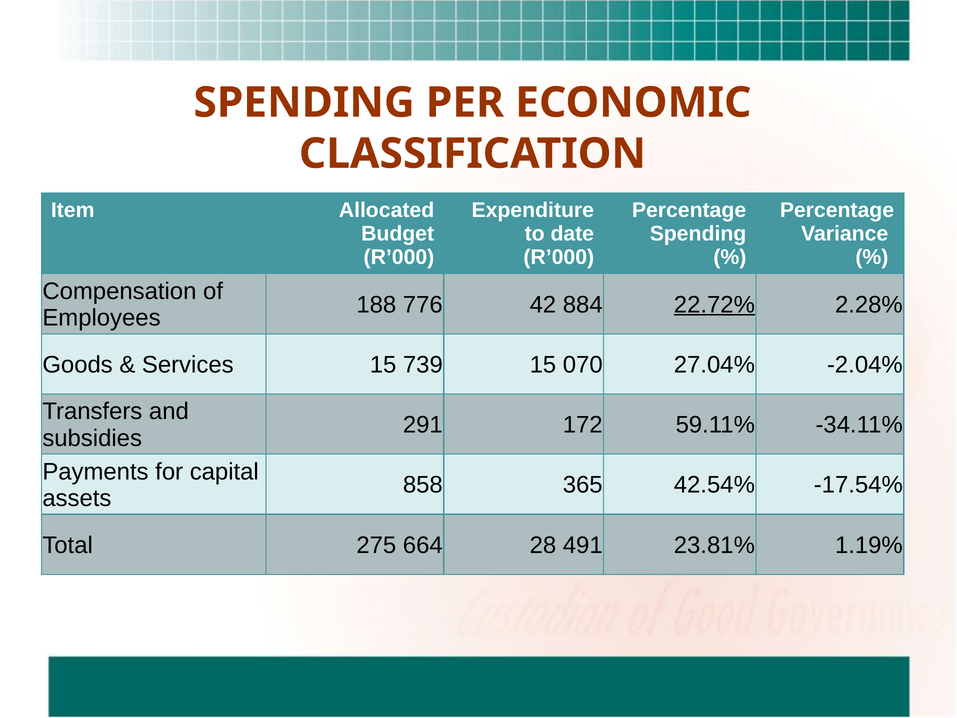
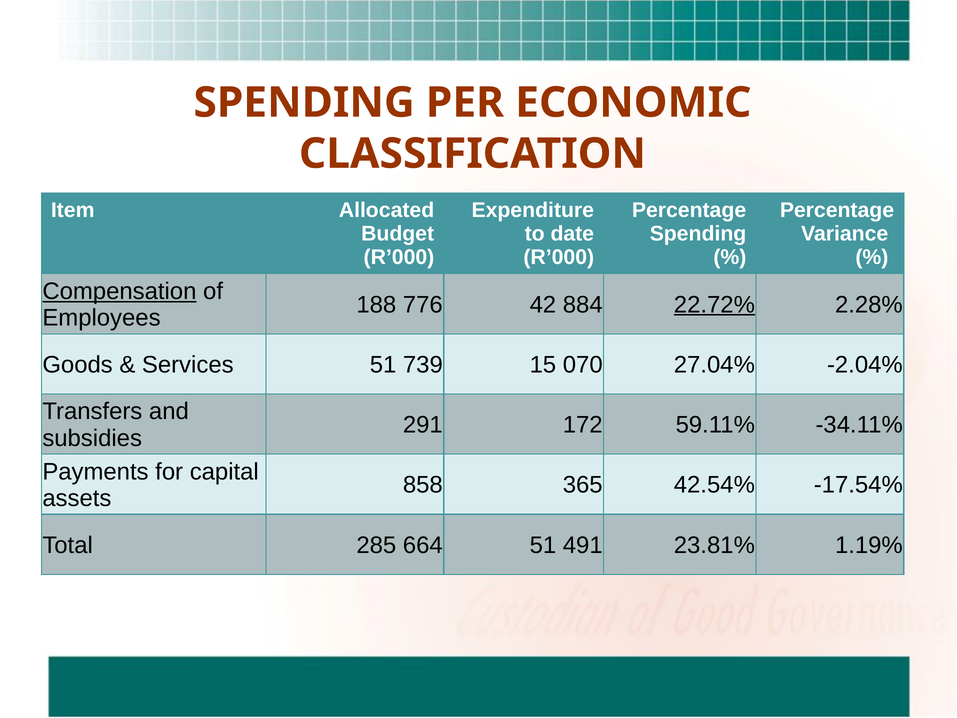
Compensation underline: none -> present (119, 291)
Services 15: 15 -> 51 (383, 365)
275: 275 -> 285 (376, 545)
664 28: 28 -> 51 (543, 545)
